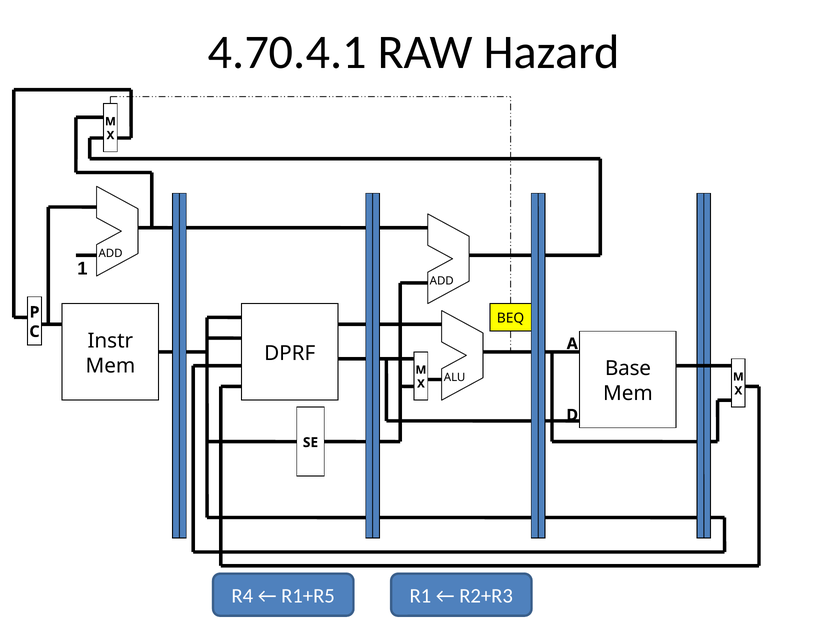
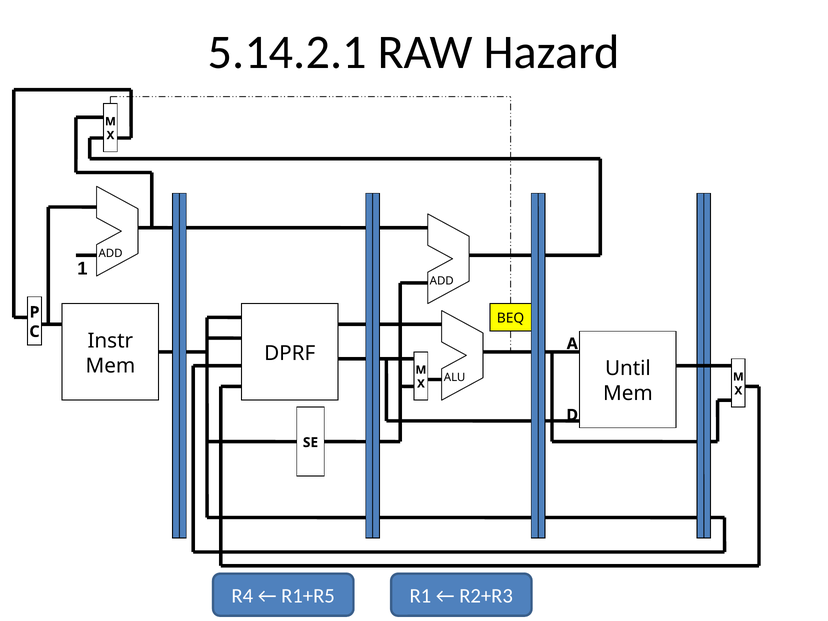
4.70.4.1: 4.70.4.1 -> 5.14.2.1 (287, 52)
Base: Base -> Until (628, 369)
